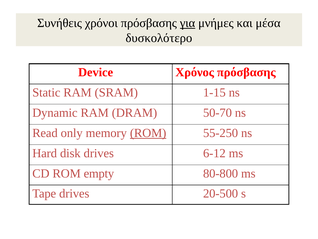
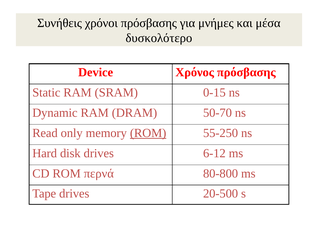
για underline: present -> none (188, 23)
1-15: 1-15 -> 0-15 (214, 92)
empty: empty -> περνά (99, 173)
